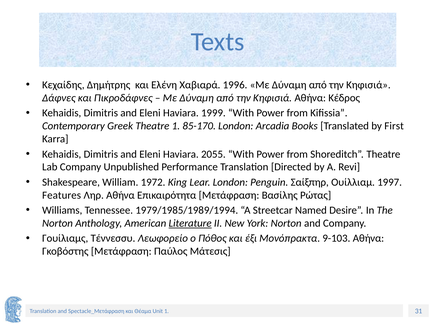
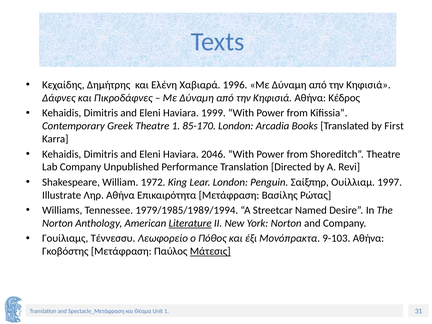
2055: 2055 -> 2046 (213, 154)
Features: Features -> Illustrate (62, 195)
Μάτεσις underline: none -> present (210, 251)
